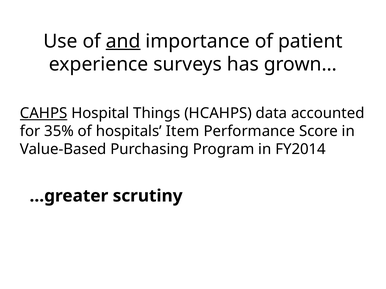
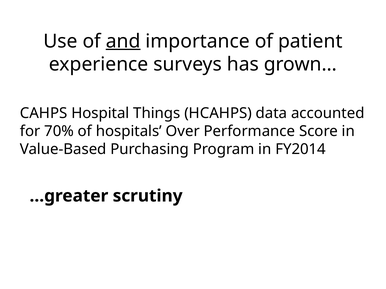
CAHPS underline: present -> none (44, 113)
35%: 35% -> 70% (59, 131)
Item: Item -> Over (183, 131)
